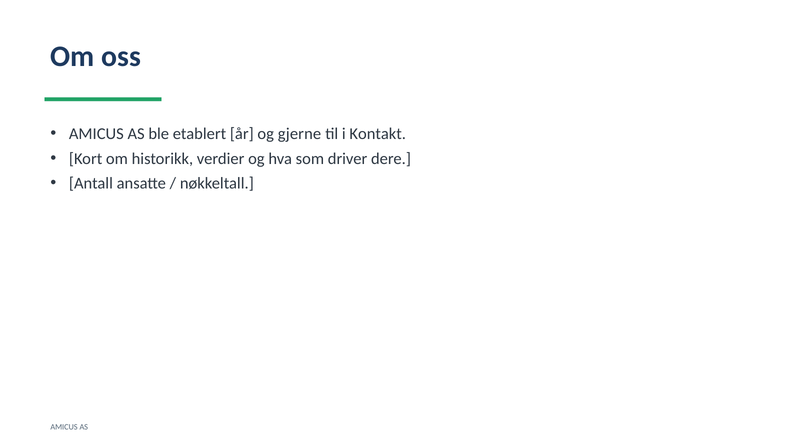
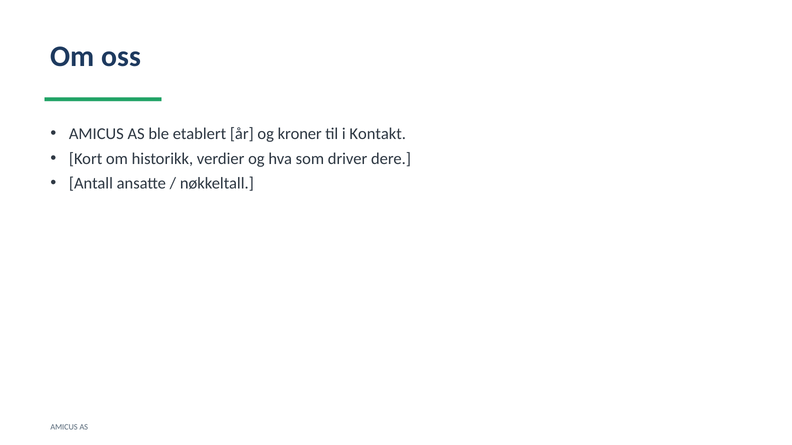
gjerne: gjerne -> kroner (300, 134)
